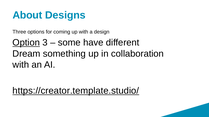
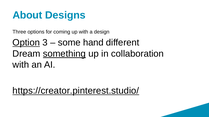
have: have -> hand (93, 43)
something underline: none -> present (64, 54)
https://creator.template.studio/: https://creator.template.studio/ -> https://creator.pinterest.studio/ (76, 91)
